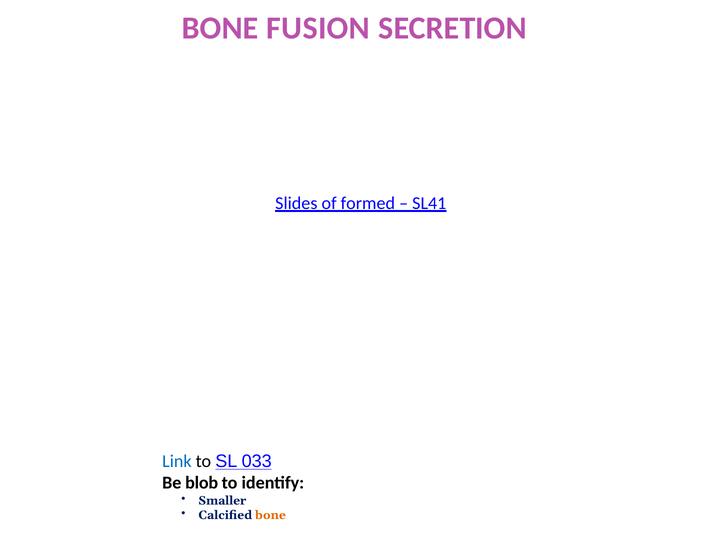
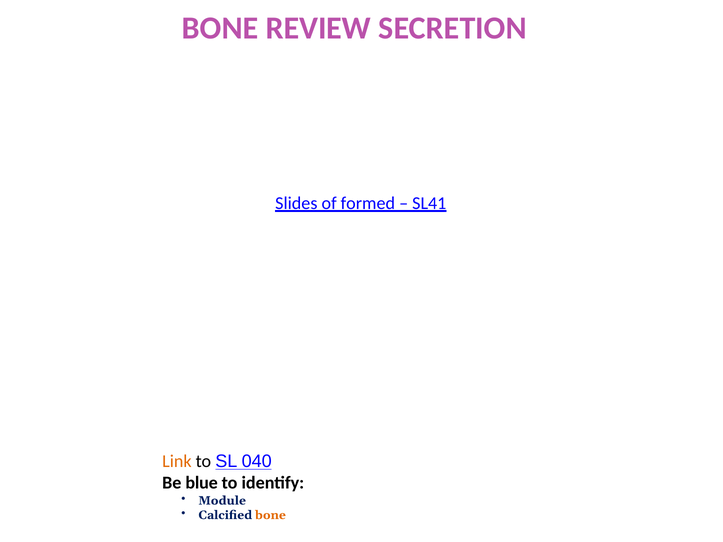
FUSION: FUSION -> REVIEW (318, 28)
Link colour: blue -> orange (177, 461)
033: 033 -> 040 (257, 461)
blob: blob -> blue (202, 483)
Smaller: Smaller -> Module (222, 501)
